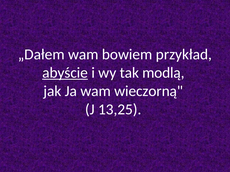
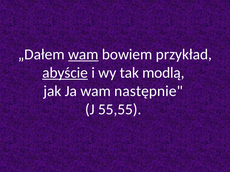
wam underline: none -> present (83, 54)
wieczorną: wieczorną -> następnie (149, 91)
13,25: 13,25 -> 55,55 (120, 110)
